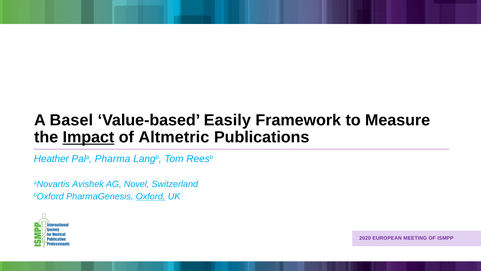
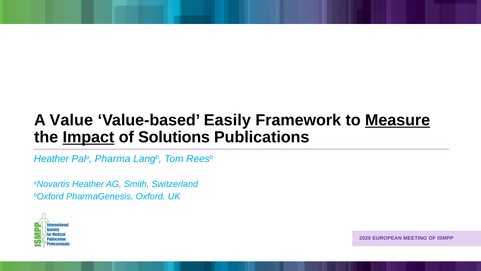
Basel: Basel -> Value (71, 120)
Measure underline: none -> present (398, 120)
Altmetric: Altmetric -> Solutions (174, 137)
aNovartis Avishek: Avishek -> Heather (88, 184)
Novel: Novel -> Smith (137, 184)
Oxford underline: present -> none (151, 196)
